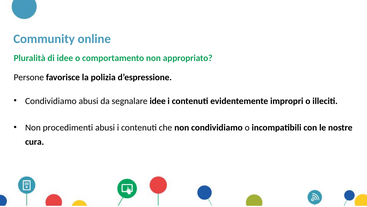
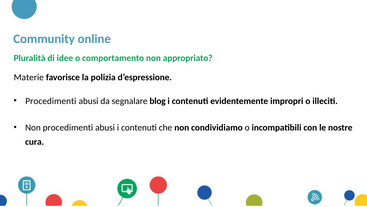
Persone: Persone -> Materie (29, 77)
Condividiamo: Condividiamo -> Procedimenti (51, 101)
segnalare idee: idee -> blog (158, 101)
